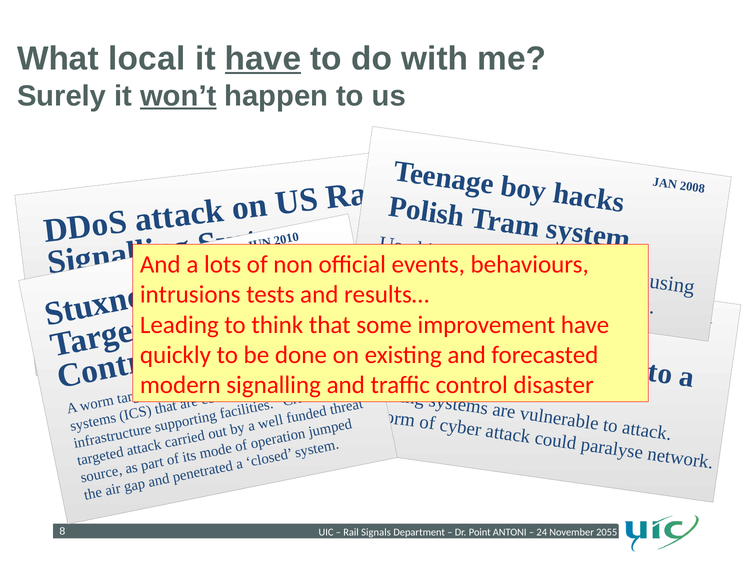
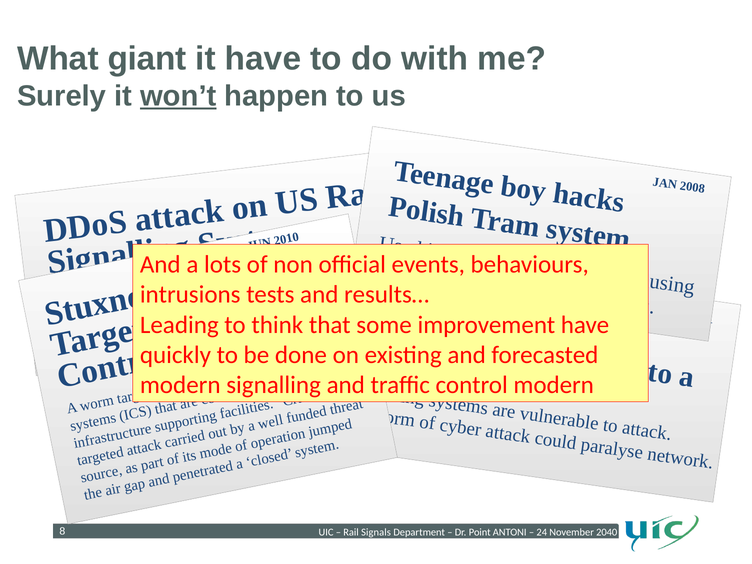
What local: local -> giant (147, 59)
have underline: present -> none (263, 59)
control disaster: disaster -> modern (554, 385)
2055: 2055 -> 2040 (607, 532)
